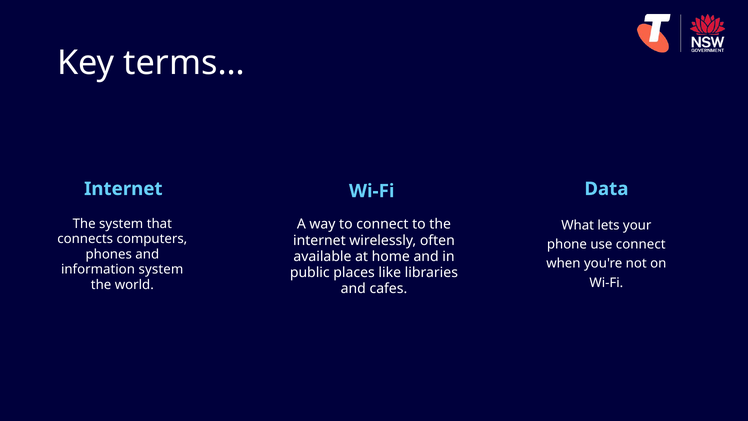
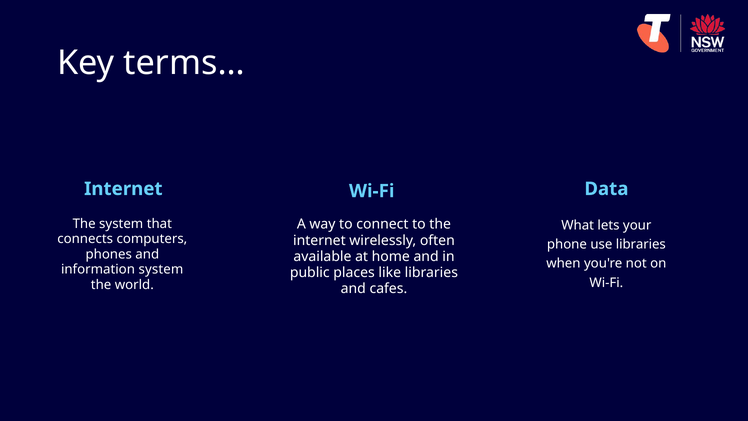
use connect: connect -> libraries (641, 244)
